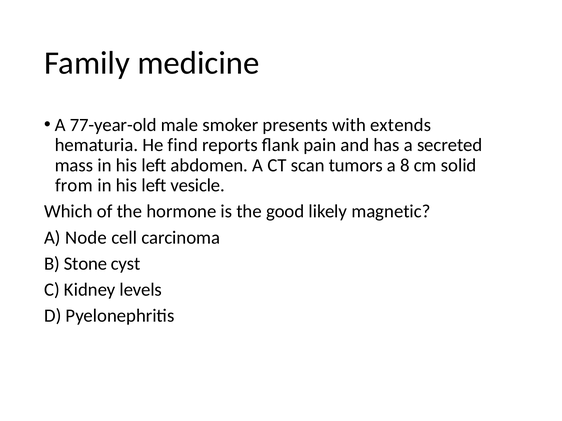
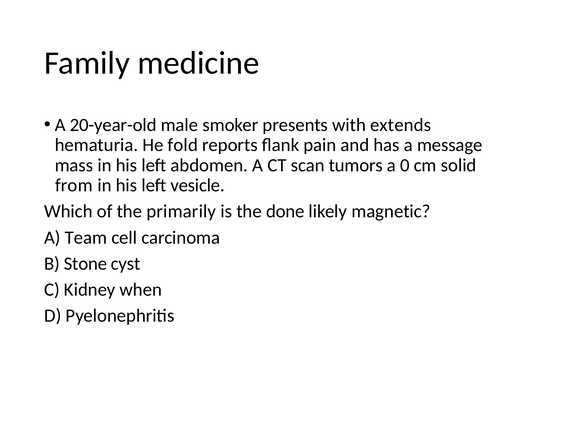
77-year-old: 77-year-old -> 20-year-old (113, 125)
find: find -> fold (183, 145)
secreted: secreted -> message (450, 145)
8: 8 -> 0 (405, 165)
hormone: hormone -> primarily (181, 212)
good: good -> done (285, 212)
Node: Node -> Team (86, 238)
levels: levels -> when (141, 290)
